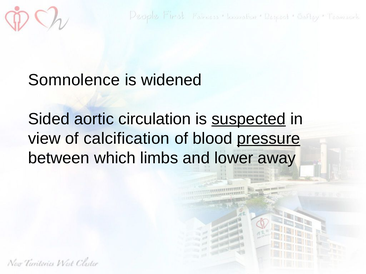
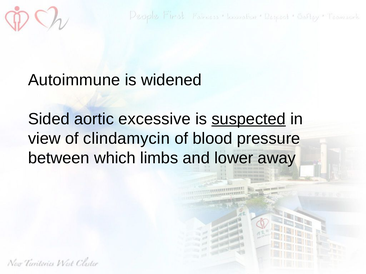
Somnolence: Somnolence -> Autoimmune (74, 80)
circulation: circulation -> excessive (155, 119)
calcification: calcification -> clindamycin (127, 139)
pressure underline: present -> none (269, 139)
